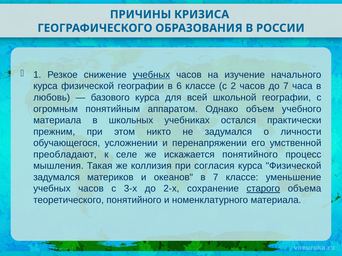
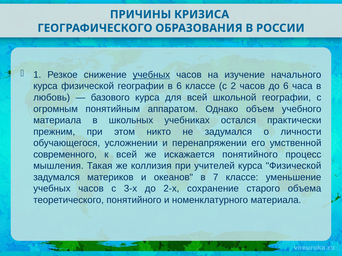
до 7: 7 -> 6 (286, 86)
преобладают: преобладают -> современного (65, 155)
к селе: селе -> всей (127, 155)
согласия: согласия -> учителей (214, 166)
старого underline: present -> none (263, 189)
